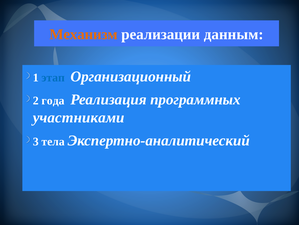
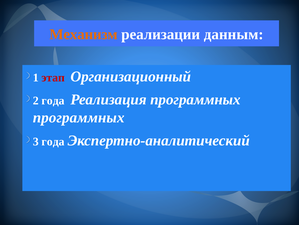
этап colour: blue -> red (53, 77)
участниками: участниками -> программных (79, 117)
3 тела: тела -> года (53, 141)
